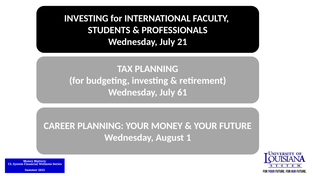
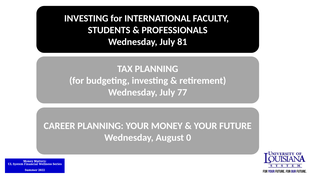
21: 21 -> 81 (182, 42)
61: 61 -> 77 (182, 92)
1: 1 -> 0 (189, 138)
